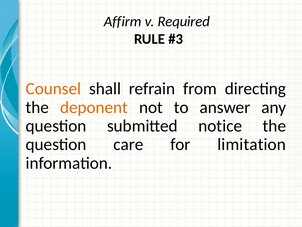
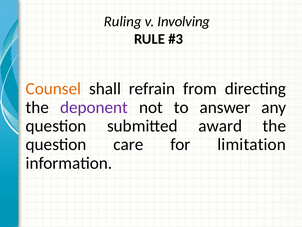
Affirm: Affirm -> Ruling (123, 21)
Required: Required -> Involving (184, 21)
deponent colour: orange -> purple (94, 107)
notice: notice -> award (220, 126)
